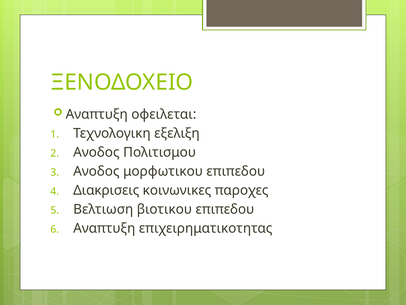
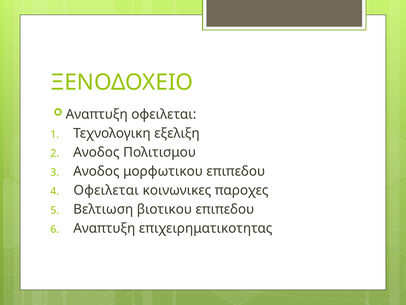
Διακρισεις: Διακρισεις -> Οφειλεται (106, 190)
